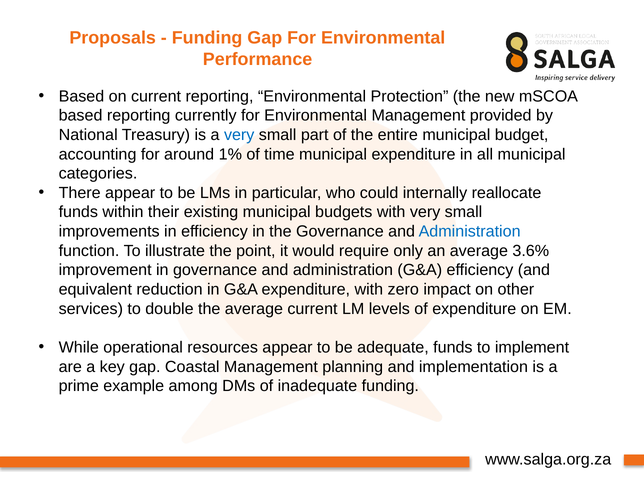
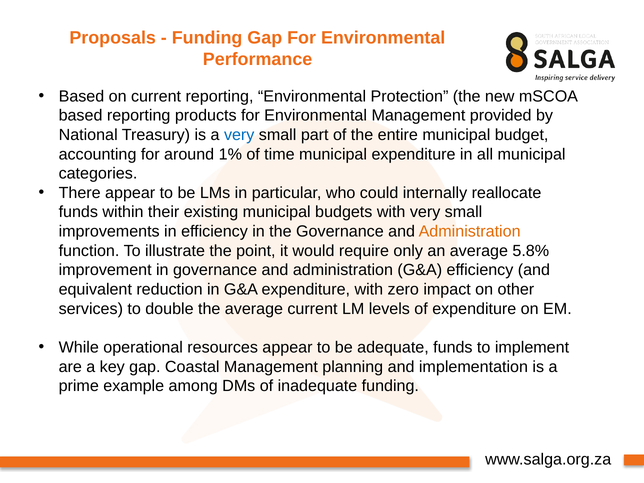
currently: currently -> products (206, 116)
Administration colour: blue -> orange (470, 231)
3.6%: 3.6% -> 5.8% (531, 251)
